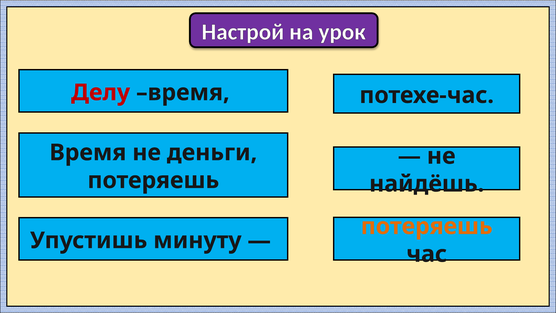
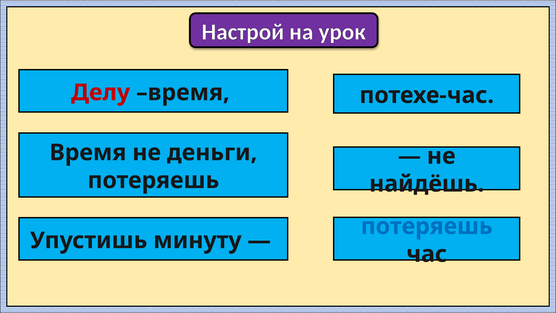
потеряешь colour: orange -> blue (427, 226)
